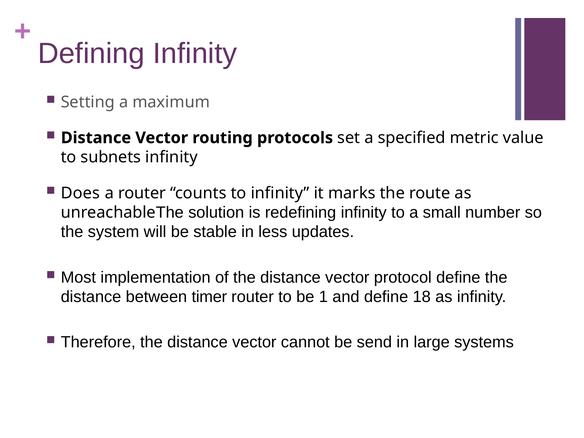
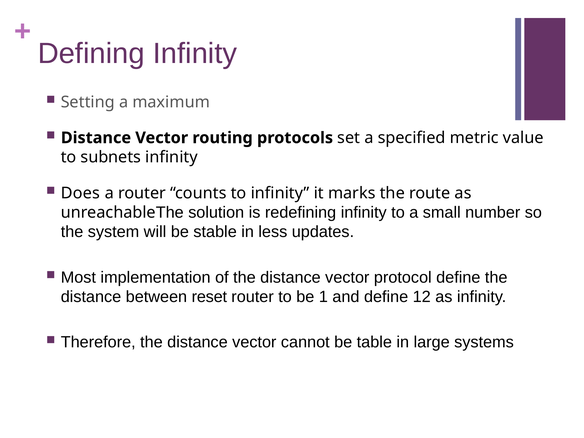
timer: timer -> reset (209, 297)
18: 18 -> 12 (422, 297)
send: send -> table (374, 342)
